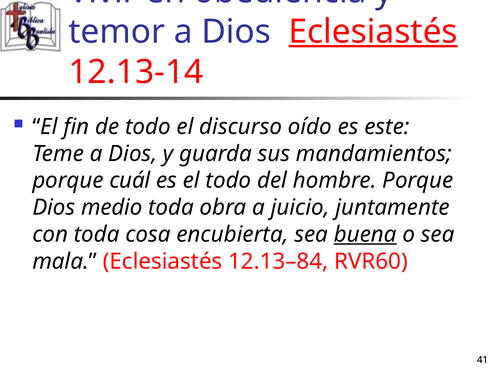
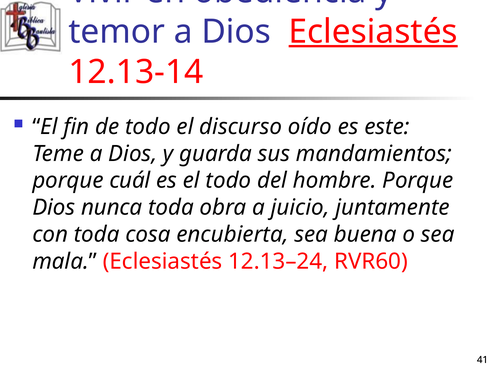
medio: medio -> nunca (112, 207)
buena underline: present -> none (365, 234)
12.13–84: 12.13–84 -> 12.13–24 (278, 261)
